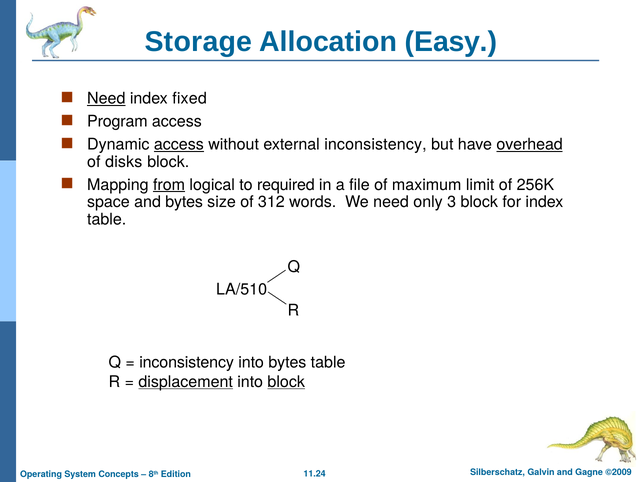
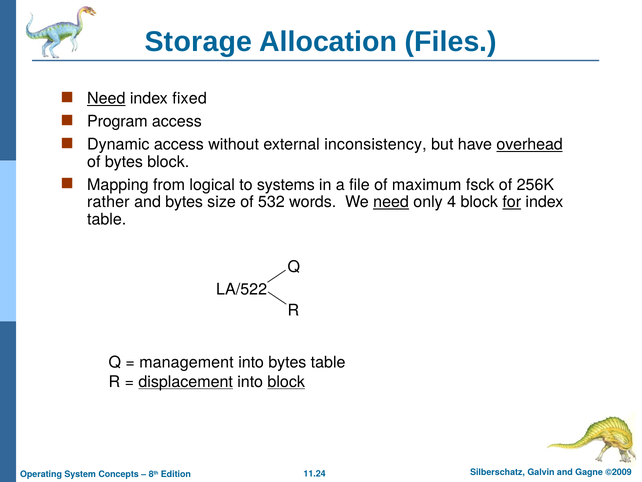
Easy: Easy -> Files (451, 42)
access underline: present -> none (179, 144)
of disks: disks -> bytes (124, 162)
from underline: present -> none (169, 185)
required: required -> systems (286, 185)
limit: limit -> fsck (480, 185)
space: space -> rather (108, 202)
312: 312 -> 532 (271, 202)
need underline: none -> present (391, 202)
3: 3 -> 4 (452, 202)
for underline: none -> present (512, 202)
LA/510: LA/510 -> LA/522 (242, 289)
inconsistency: inconsistency -> management (186, 362)
